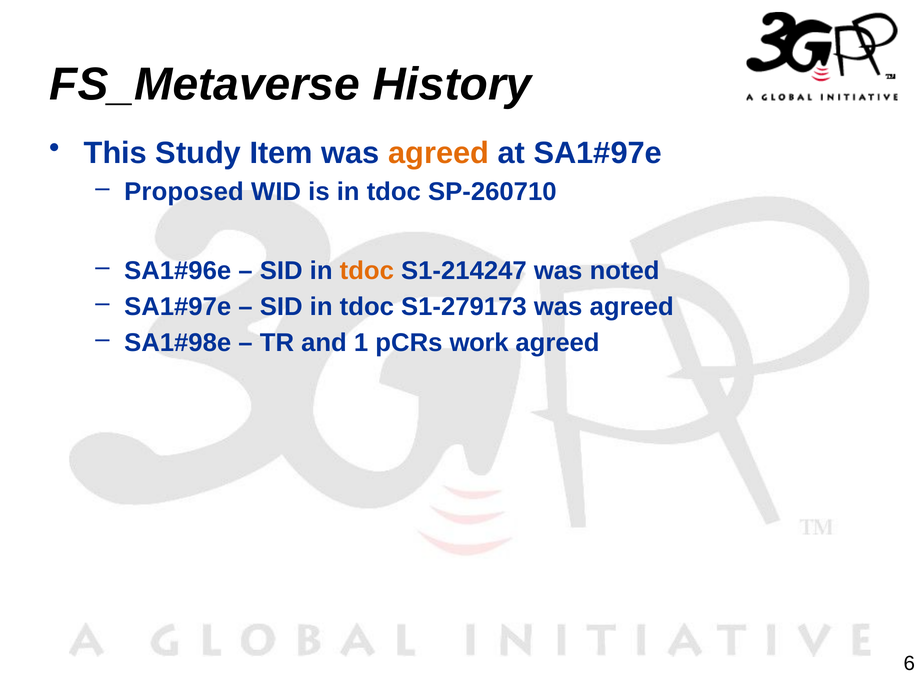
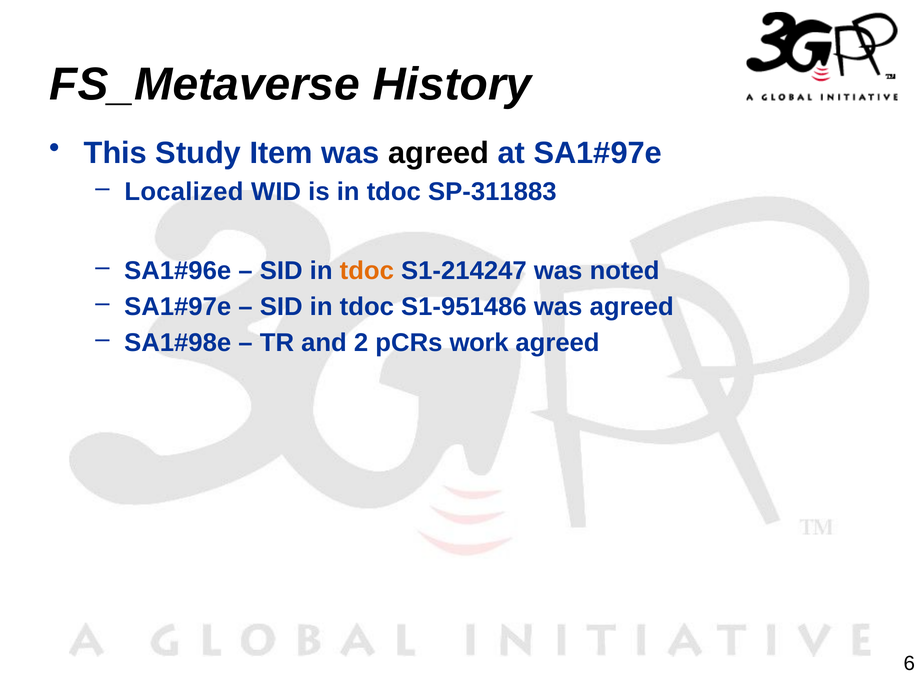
agreed colour: orange -> black (439, 153)
Proposed: Proposed -> Localized (184, 192)
SP-260710: SP-260710 -> SP-311883 (492, 192)
S1-279173: S1-279173 -> S1-951486 (464, 307)
1: 1 -> 2 (361, 343)
